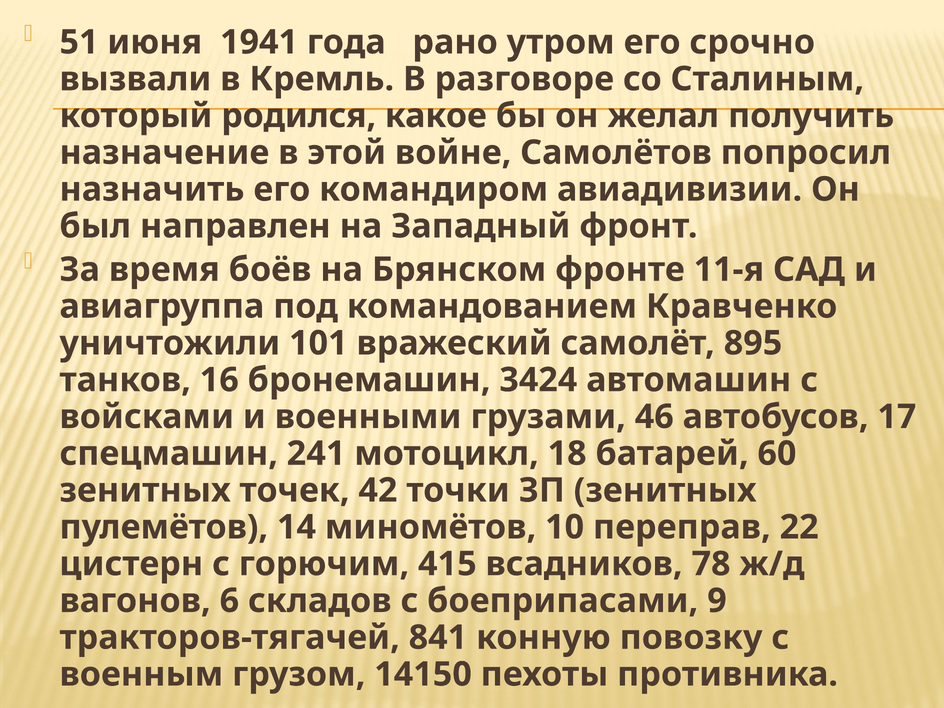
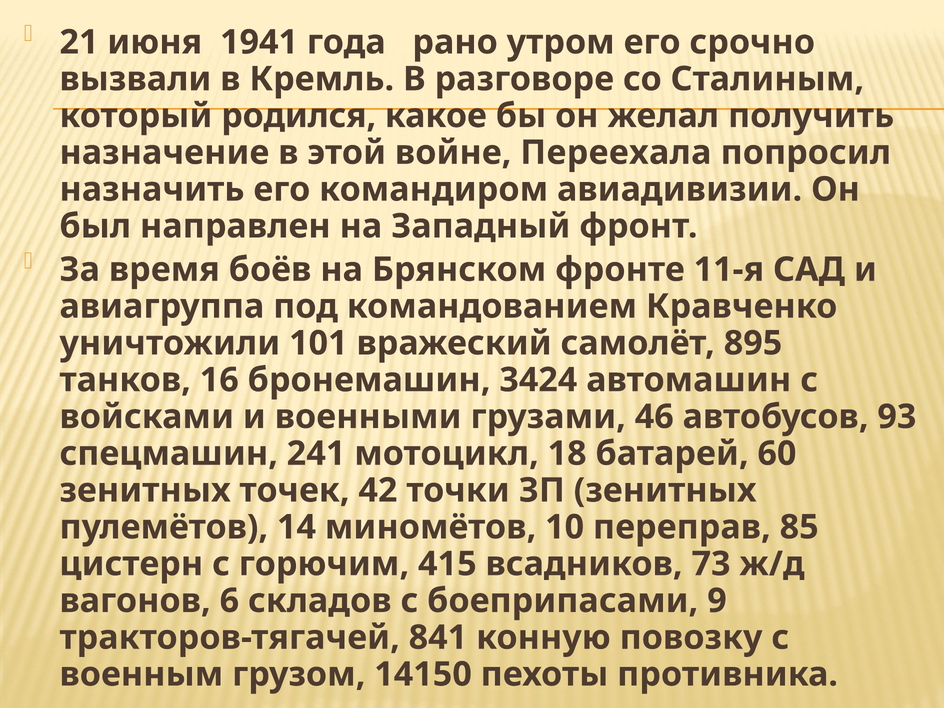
51: 51 -> 21 (79, 42)
Самолётов: Самолётов -> Переехала (616, 153)
17: 17 -> 93 (897, 417)
22: 22 -> 85 (799, 527)
78: 78 -> 73 (711, 564)
